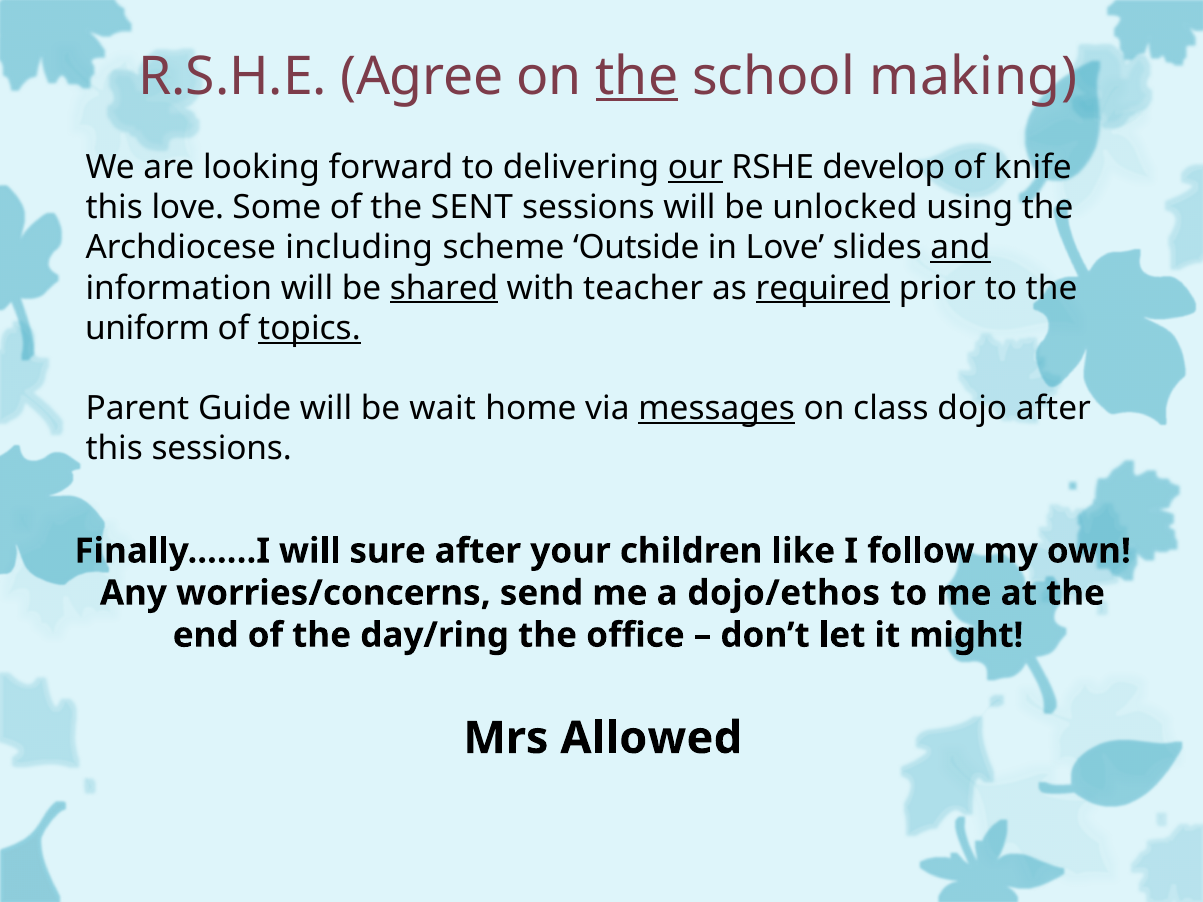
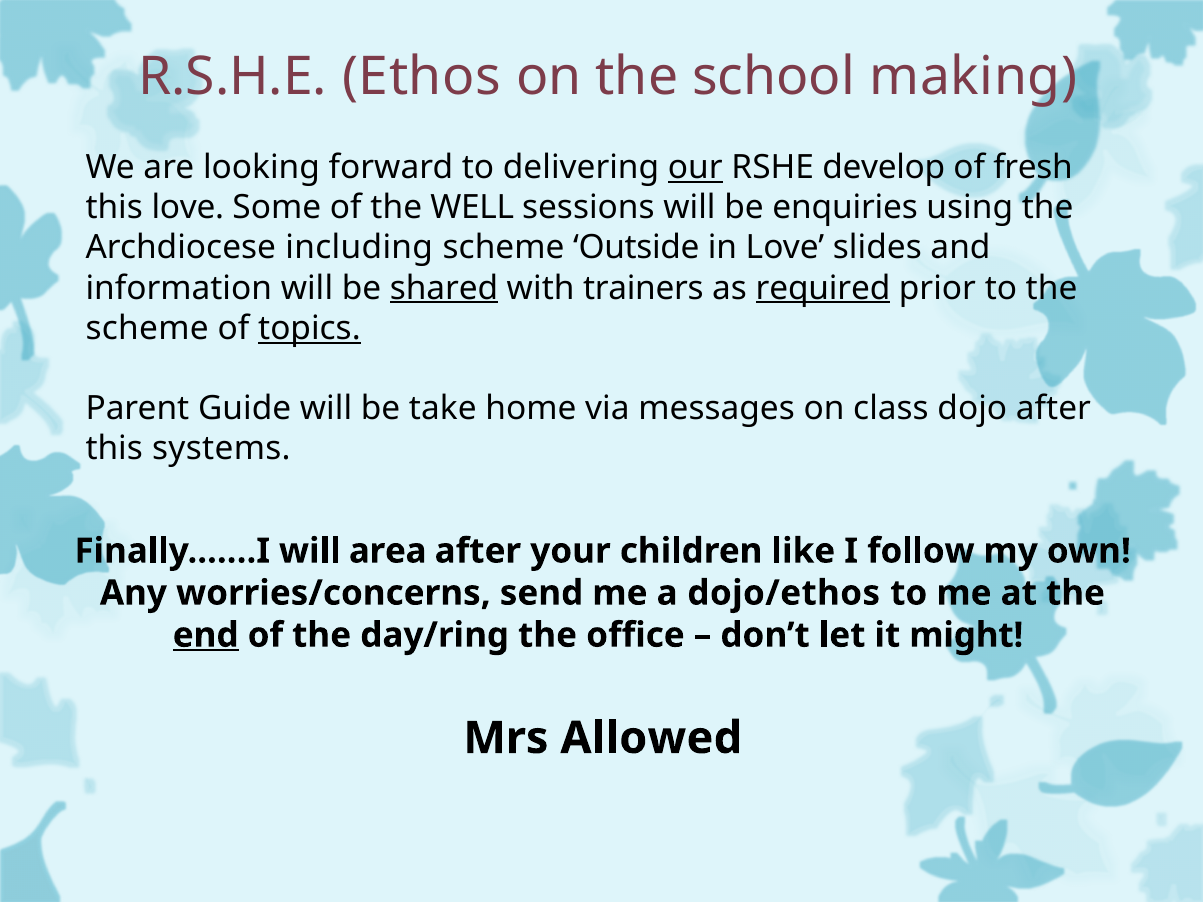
Agree: Agree -> Ethos (422, 77)
the underline: present -> none (637, 77)
knife: knife -> fresh (1033, 168)
SENT: SENT -> WELL (472, 208)
unlocked: unlocked -> enquiries (845, 208)
and underline: present -> none (960, 248)
teacher: teacher -> trainers (643, 288)
uniform: uniform -> scheme (147, 328)
wait: wait -> take (443, 408)
messages underline: present -> none (717, 408)
this sessions: sessions -> systems (221, 449)
sure: sure -> area (388, 551)
end underline: none -> present (206, 635)
